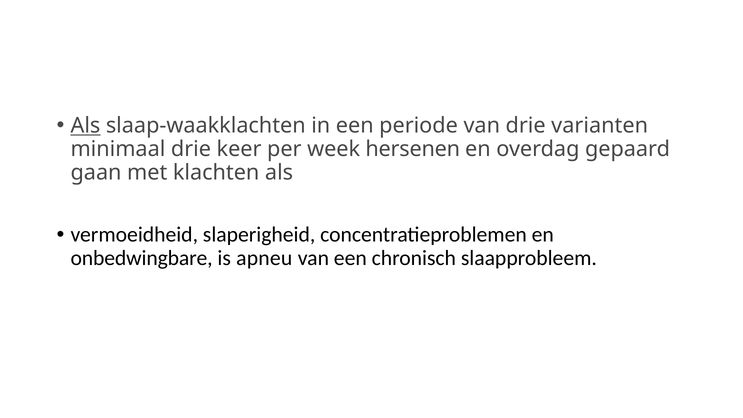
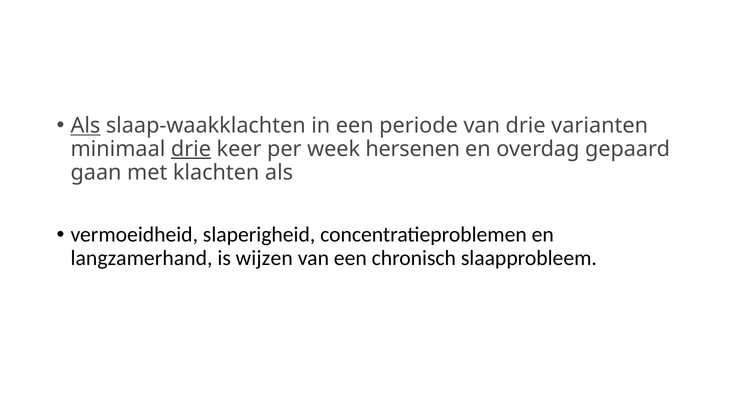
drie underline: none -> present (191, 149)
onbedwingbare: onbedwingbare -> langzamerhand (142, 258)
apneu: apneu -> wijzen (264, 258)
